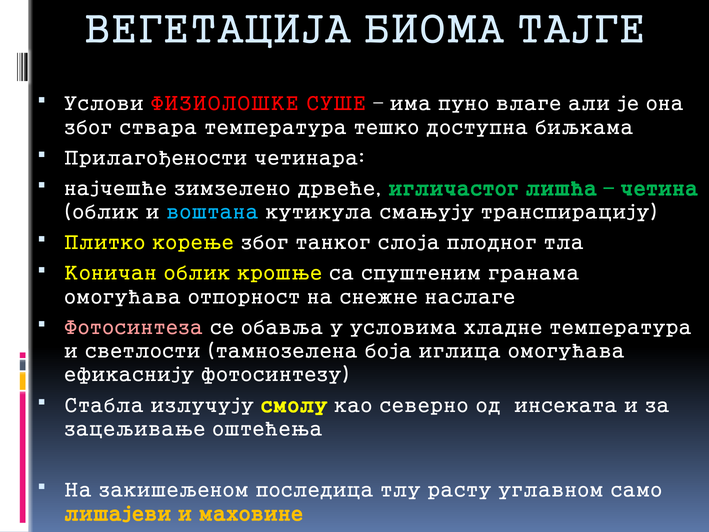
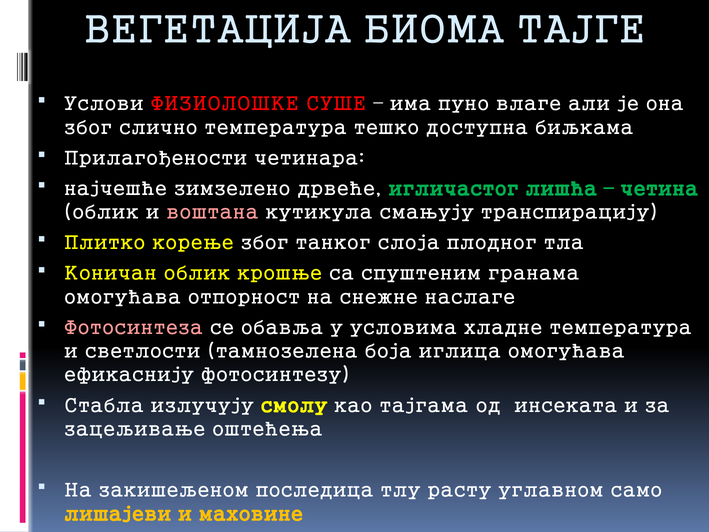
ствара: ствара -> слично (158, 128)
воштана colour: light blue -> pink (212, 212)
северно: северно -> тајгама (424, 405)
